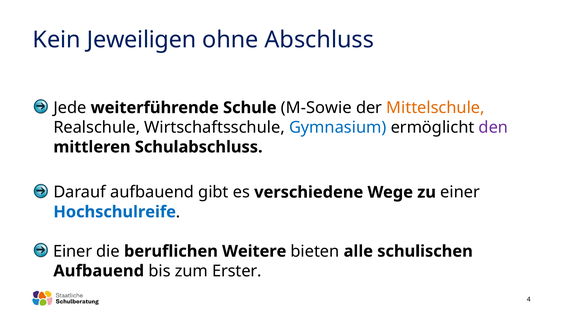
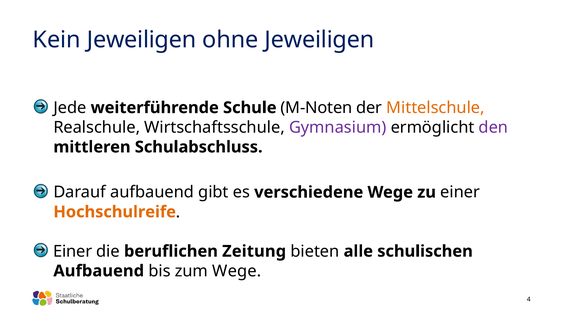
ohne Abschluss: Abschluss -> Jeweiligen (319, 40)
M-Sowie: M-Sowie -> M-Noten (316, 108)
Gymnasium colour: blue -> purple (338, 128)
Hochschulreife colour: blue -> orange (115, 212)
Weitere: Weitere -> Zeitung (254, 252)
zum Erster: Erster -> Wege (237, 272)
